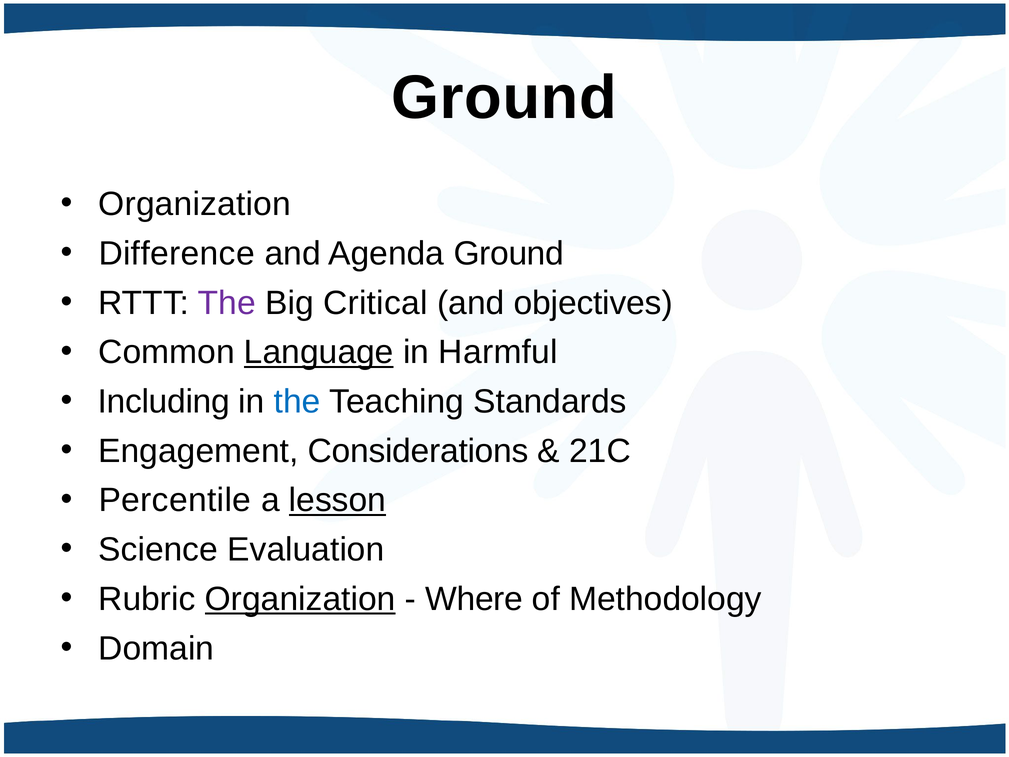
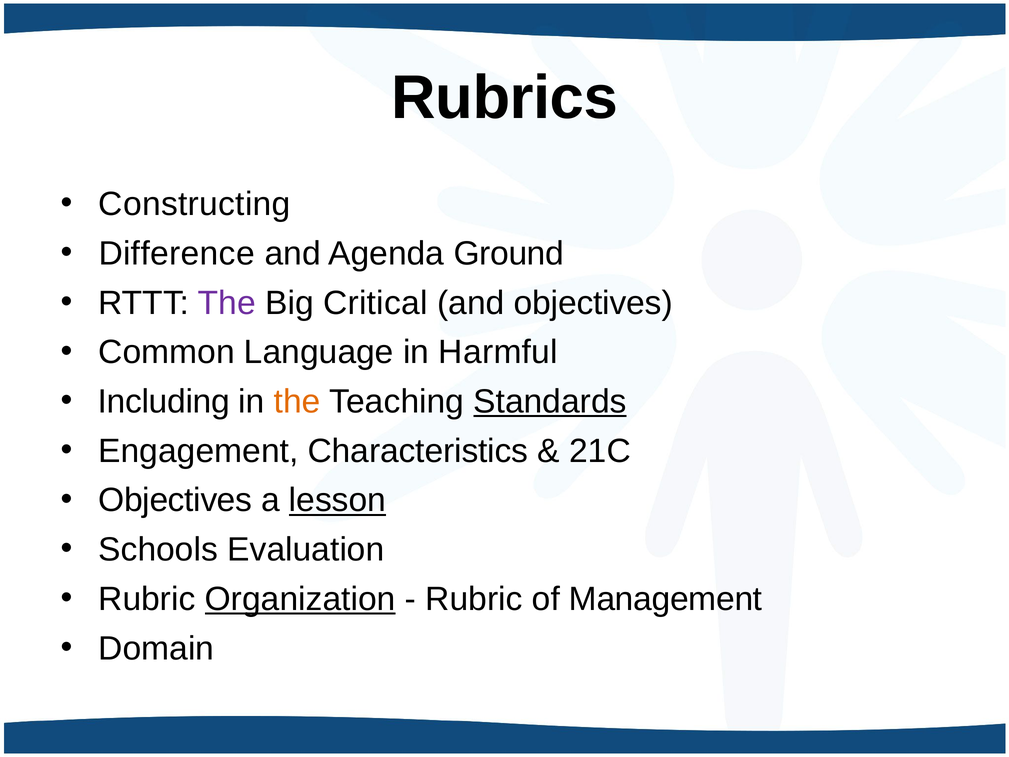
Ground: Ground -> Rubrics (505, 98)
Organization: Organization -> Constructing (195, 204)
Language underline: present -> none (319, 352)
the colour: blue -> orange (297, 402)
Standards underline: none -> present (550, 402)
Considerations: Considerations -> Characteristics (418, 451)
Percentile: Percentile -> Objectives (175, 500)
Science: Science -> Schools (158, 550)
Where: Where -> Rubric (474, 599)
Methodology: Methodology -> Management (666, 599)
